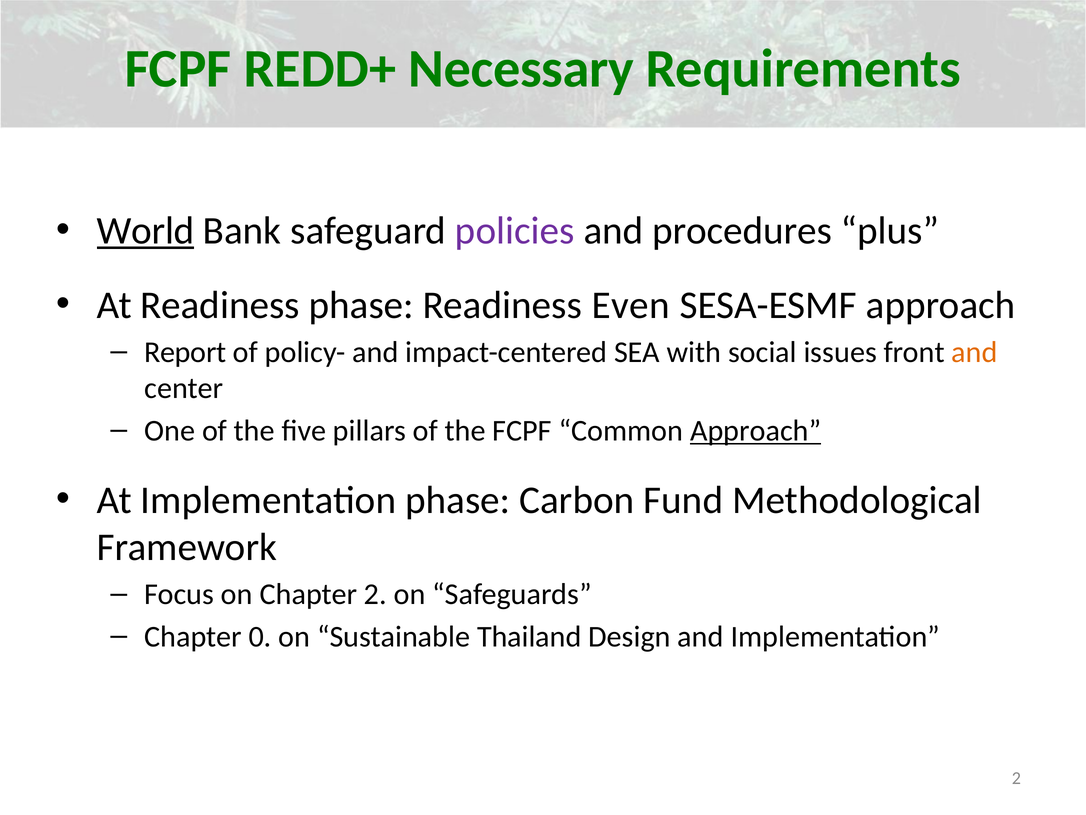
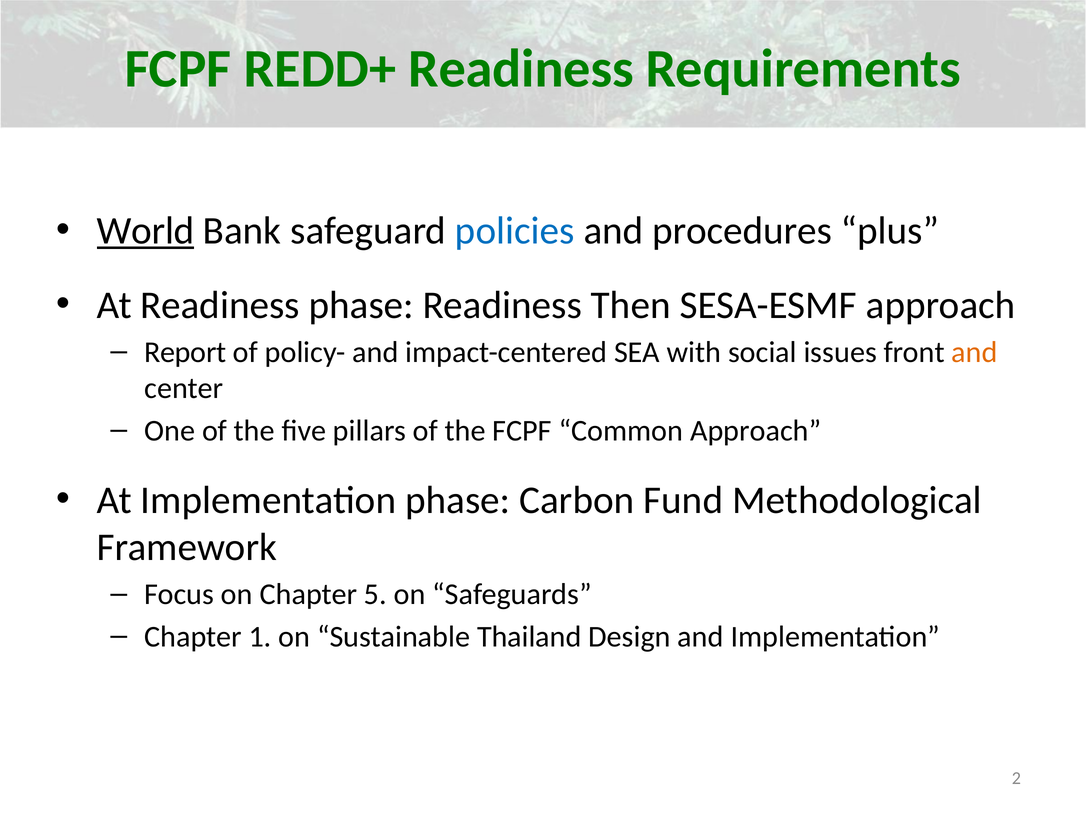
REDD+ Necessary: Necessary -> Readiness (521, 69)
policies colour: purple -> blue (515, 231)
Even: Even -> Then (631, 305)
Approach underline: present -> none (756, 430)
Chapter 2: 2 -> 5 (375, 594)
0: 0 -> 1 (260, 636)
